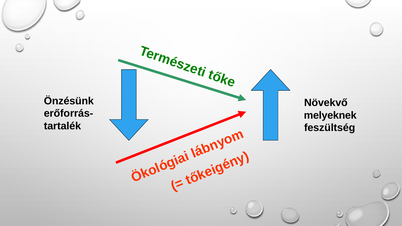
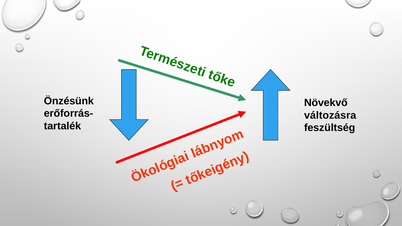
melyeknek: melyeknek -> változásra (330, 115)
